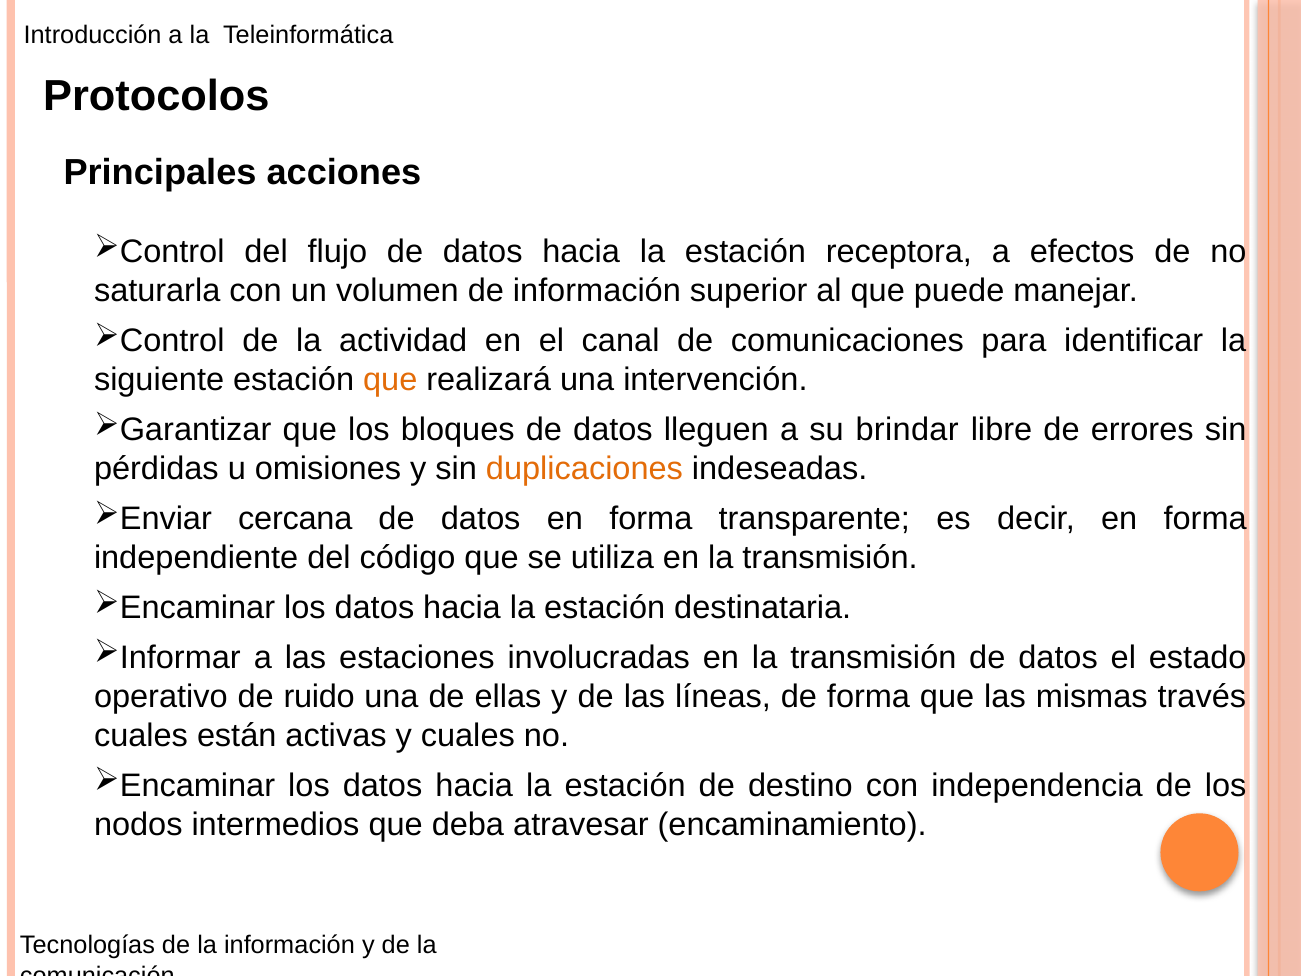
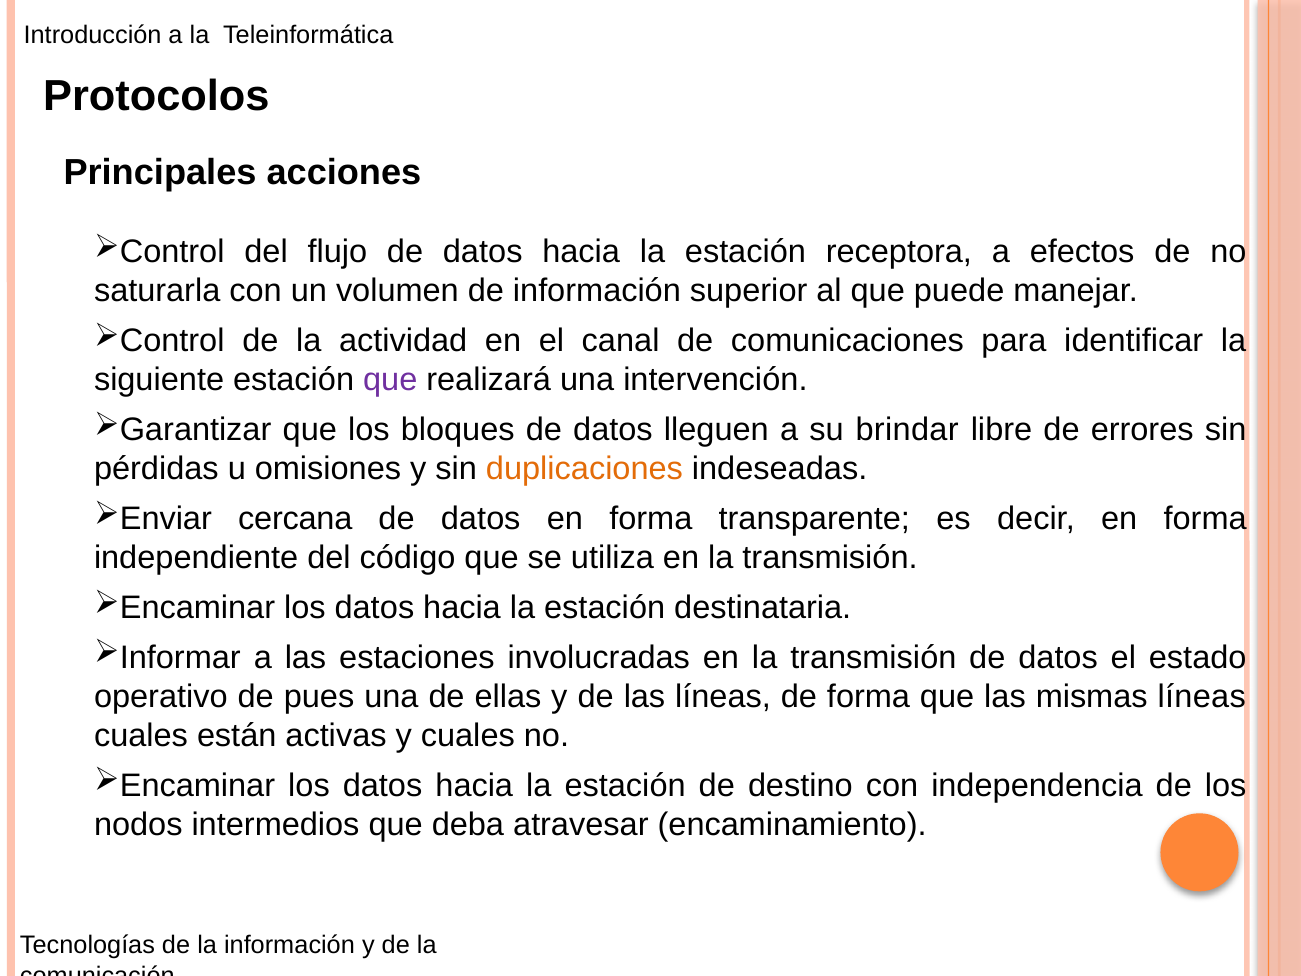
que colour: orange -> purple (390, 380)
ruido: ruido -> pues (319, 696)
mismas través: través -> líneas (1202, 696)
